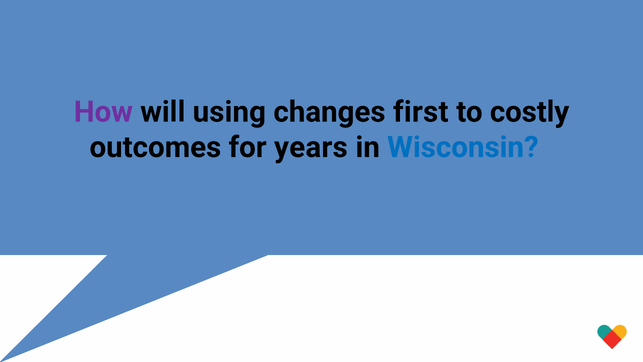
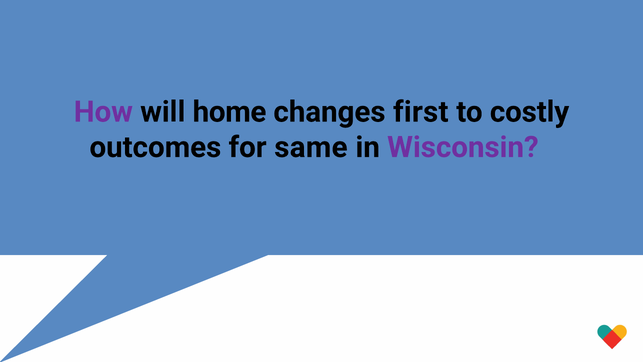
using: using -> home (230, 112)
years: years -> same (311, 147)
Wisconsin colour: blue -> purple (463, 147)
